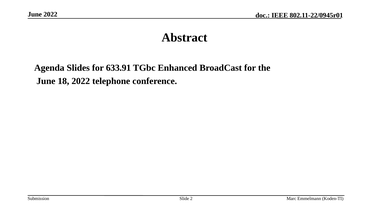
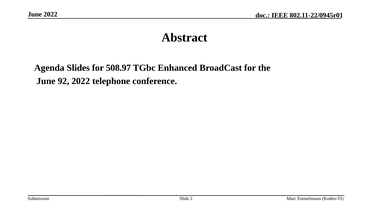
633.91: 633.91 -> 508.97 (118, 68)
18: 18 -> 92 (63, 81)
